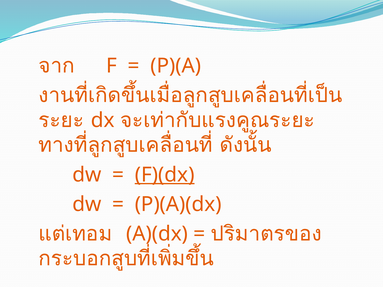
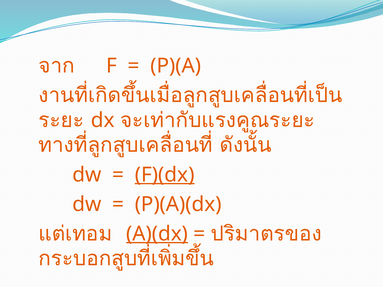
A)(dx underline: none -> present (157, 234)
